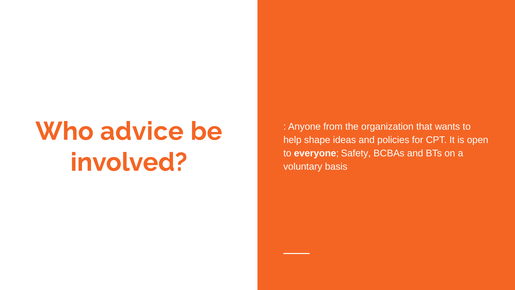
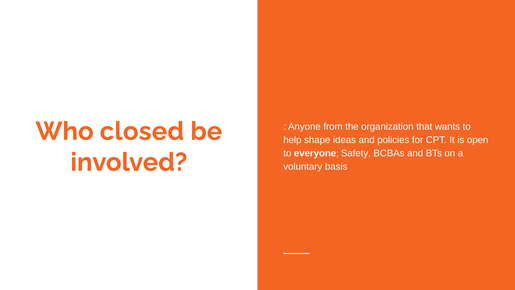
advice: advice -> closed (142, 131)
